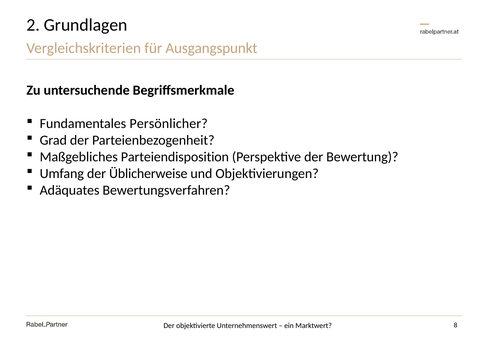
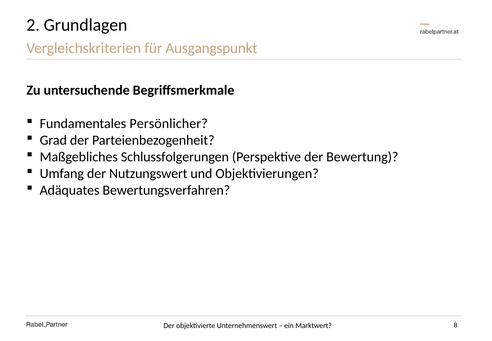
Parteiendisposition: Parteiendisposition -> Schlussfolgerungen (175, 157)
Üblicherweise: Üblicherweise -> Nutzungswert (148, 174)
